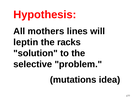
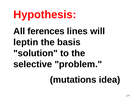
mothers: mothers -> ferences (46, 31)
racks: racks -> basis (69, 42)
